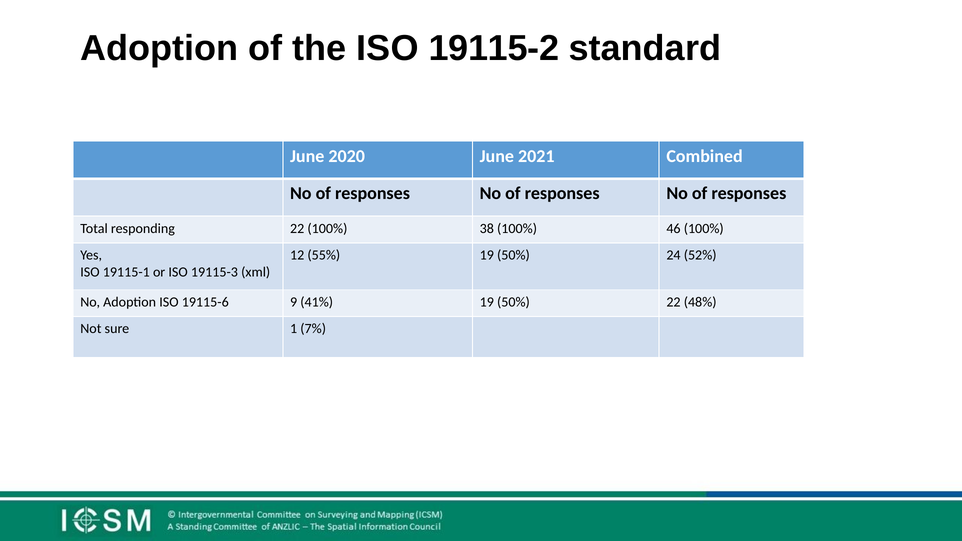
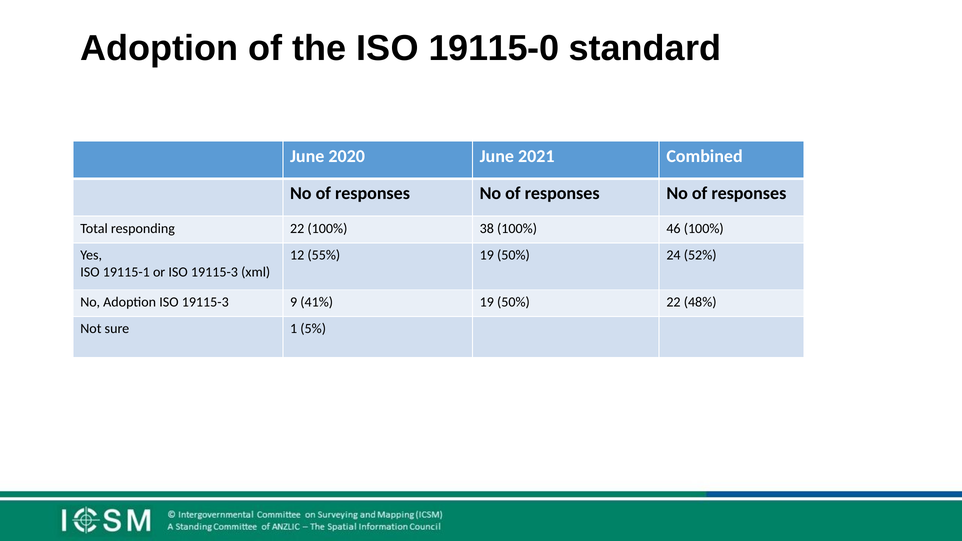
19115-2: 19115-2 -> 19115-0 (494, 48)
Adoption ISO 19115-6: 19115-6 -> 19115-3 (205, 302)
7%: 7% -> 5% (313, 329)
